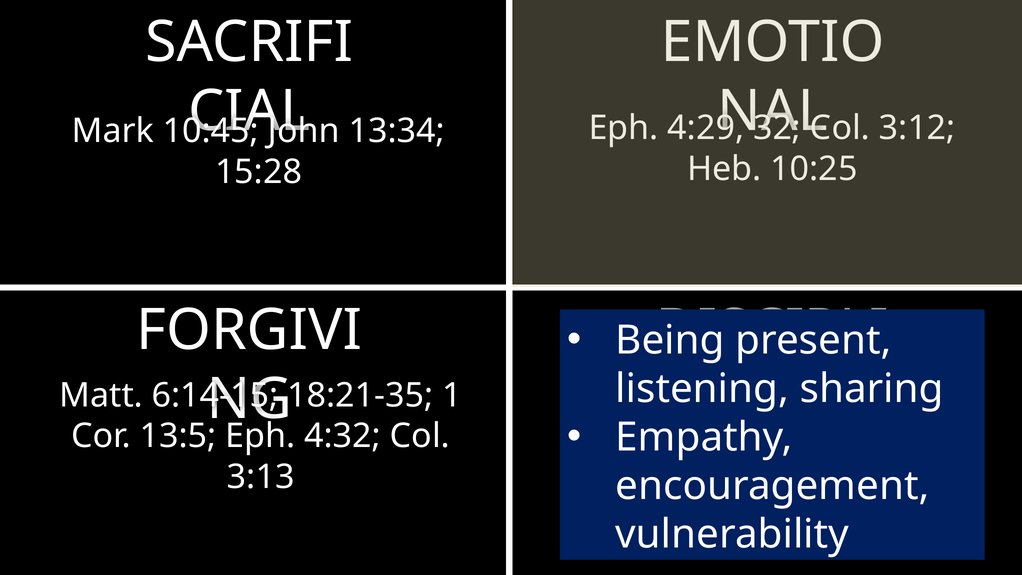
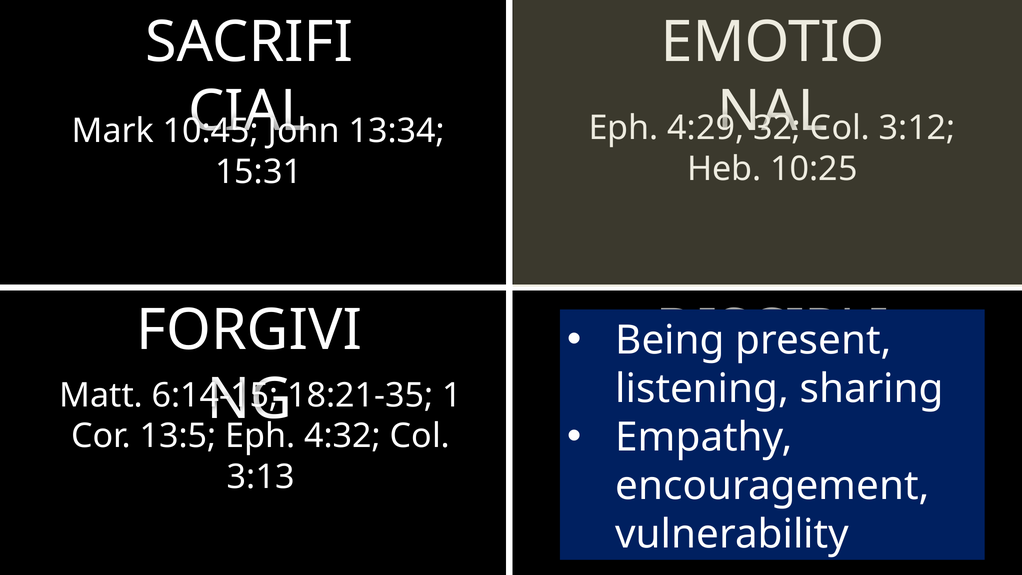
15:28: 15:28 -> 15:31 (259, 172)
